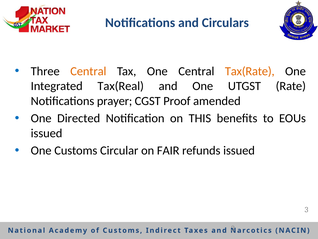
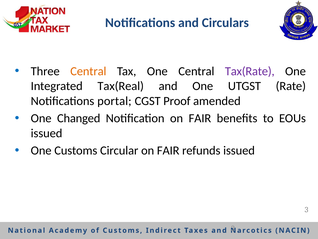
Tax(Rate colour: orange -> purple (250, 71)
prayer: prayer -> portal (114, 101)
Directed: Directed -> Changed (79, 118)
Notification on THIS: THIS -> FAIR (200, 118)
